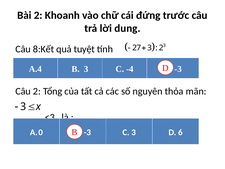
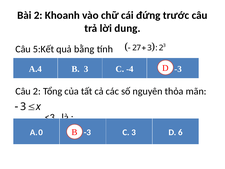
8:Kết: 8:Kết -> 5:Kết (44, 49)
tuyệt: tuyệt -> bằng (84, 49)
